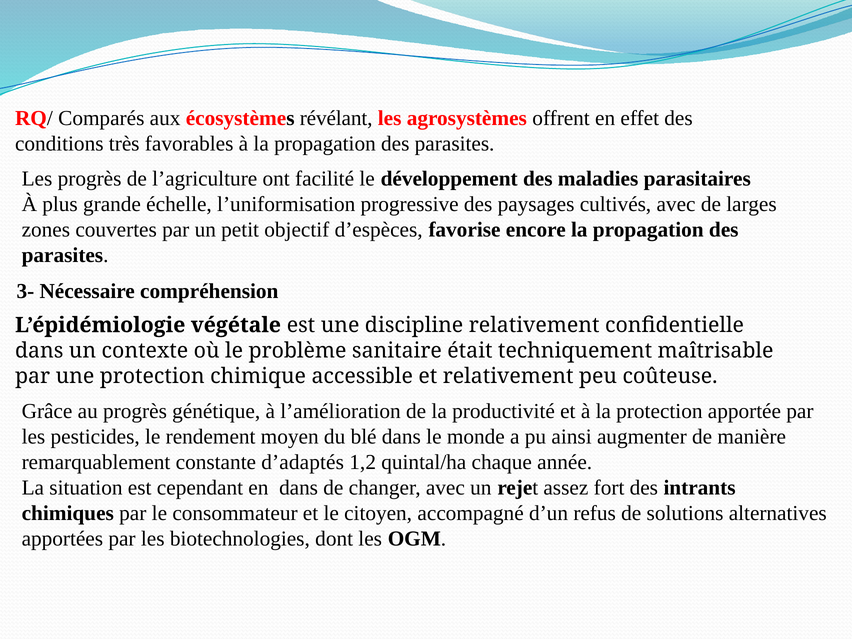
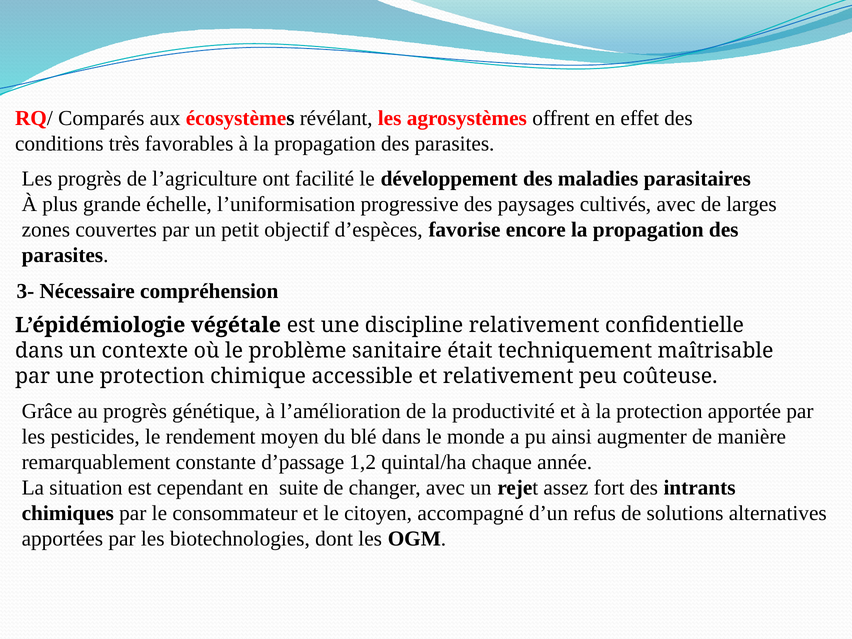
d’adaptés: d’adaptés -> d’passage (303, 462)
en dans: dans -> suite (299, 488)
